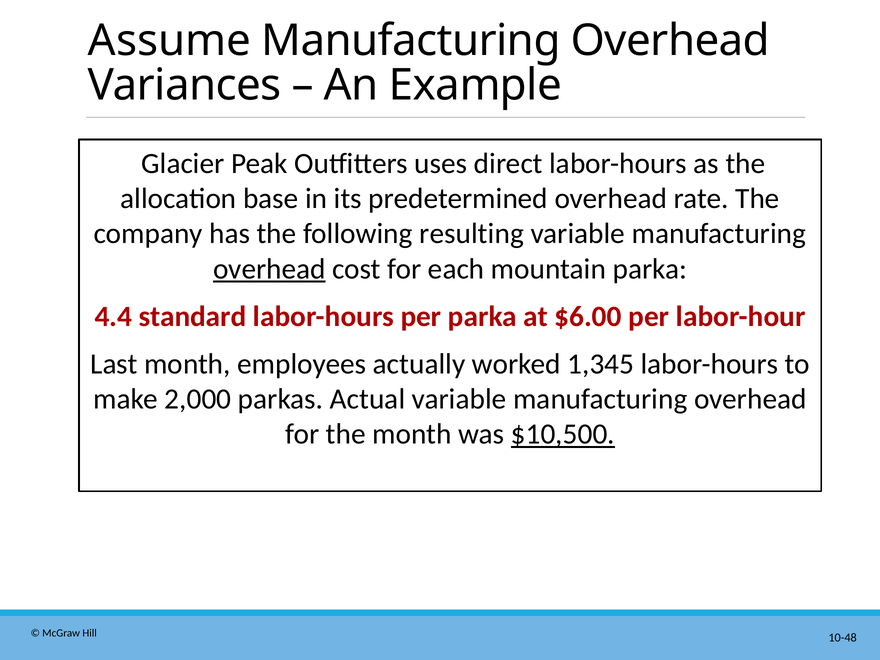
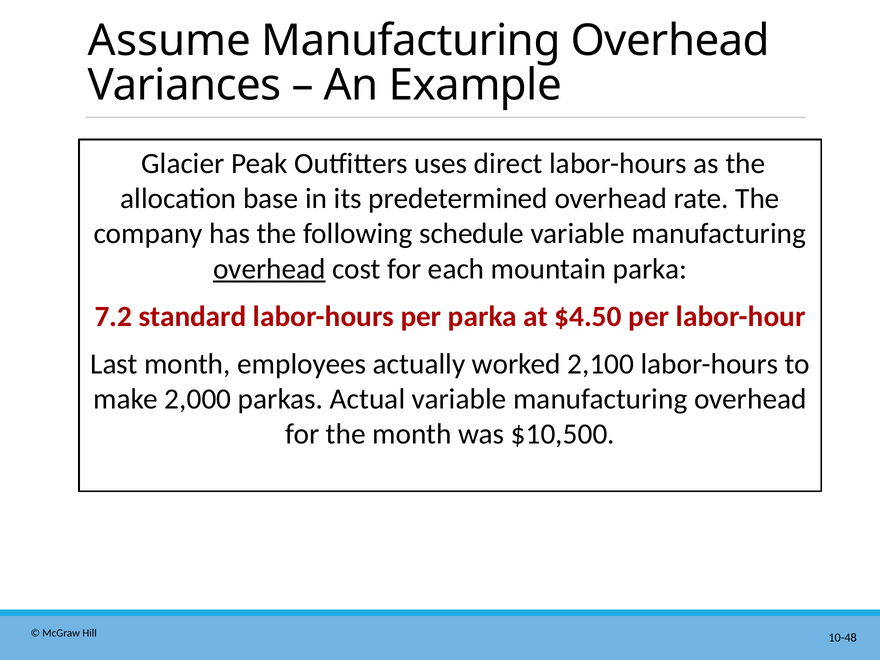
resulting: resulting -> schedule (472, 234)
4.4: 4.4 -> 7.2 (113, 316)
$6.00: $6.00 -> $4.50 (588, 316)
1,345: 1,345 -> 2,100 (601, 364)
$10,500 underline: present -> none (563, 434)
